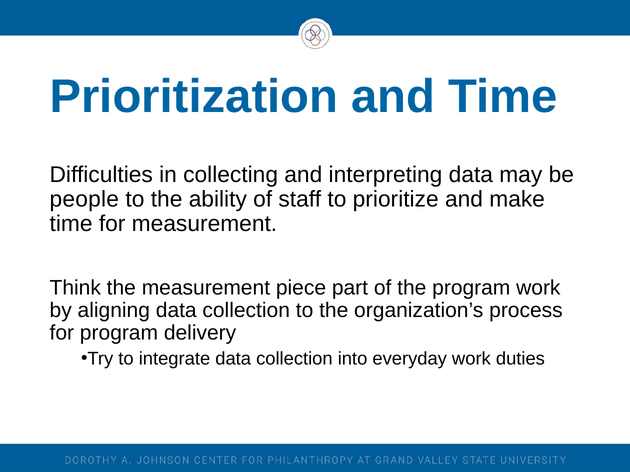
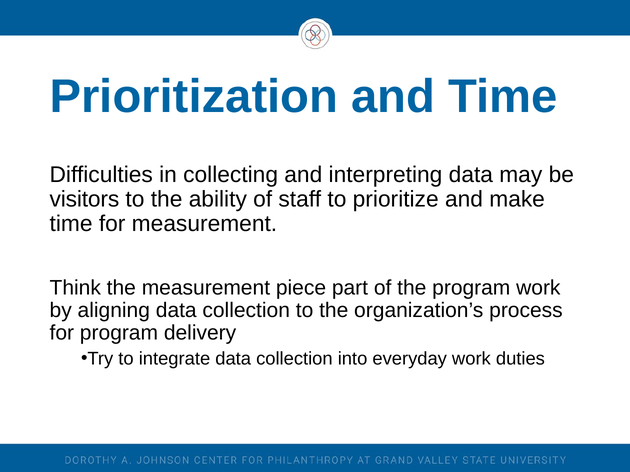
people: people -> visitors (84, 200)
